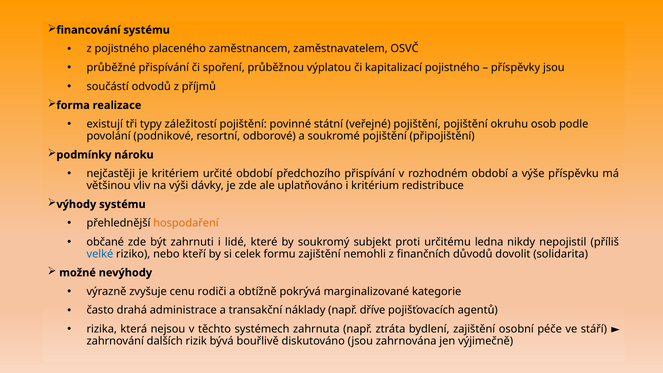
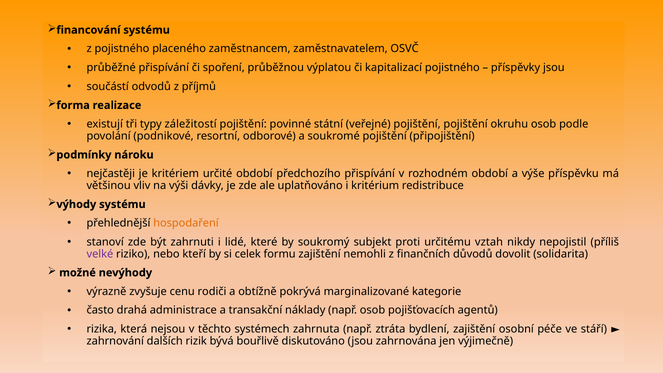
občané: občané -> stanoví (105, 242)
ledna: ledna -> vztah (489, 242)
velké colour: blue -> purple (100, 254)
např dříve: dříve -> osob (372, 310)
